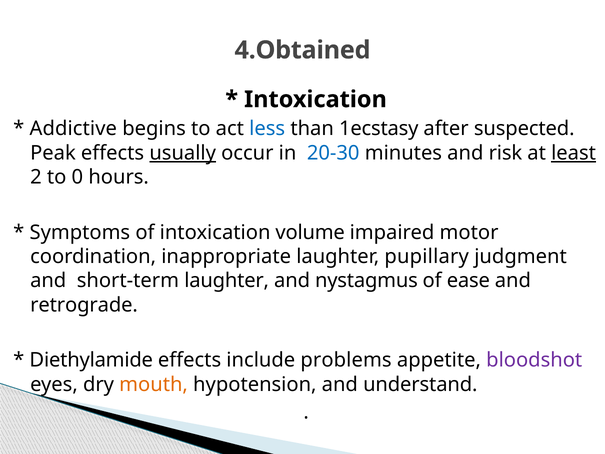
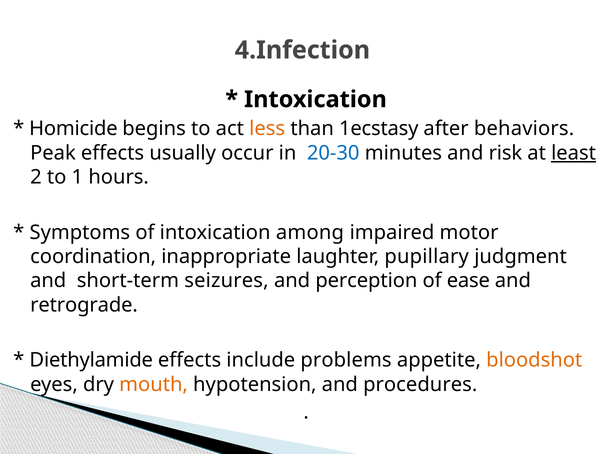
4.Obtained: 4.Obtained -> 4.Infection (302, 50)
Addictive: Addictive -> Homicide (73, 129)
less colour: blue -> orange (267, 129)
suspected: suspected -> behaviors (524, 129)
usually underline: present -> none (183, 153)
0: 0 -> 1 (77, 177)
volume: volume -> among (310, 232)
short-term laughter: laughter -> seizures (226, 281)
nystagmus: nystagmus -> perception (366, 281)
bloodshot colour: purple -> orange (534, 360)
understand: understand -> procedures (420, 384)
